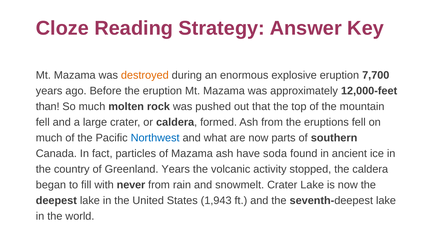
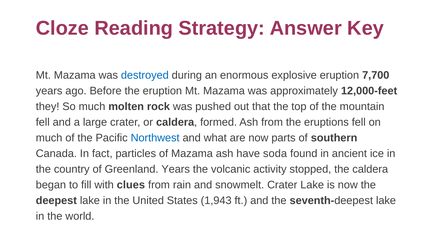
destroyed colour: orange -> blue (145, 75)
than: than -> they (48, 106)
never: never -> clues (131, 185)
